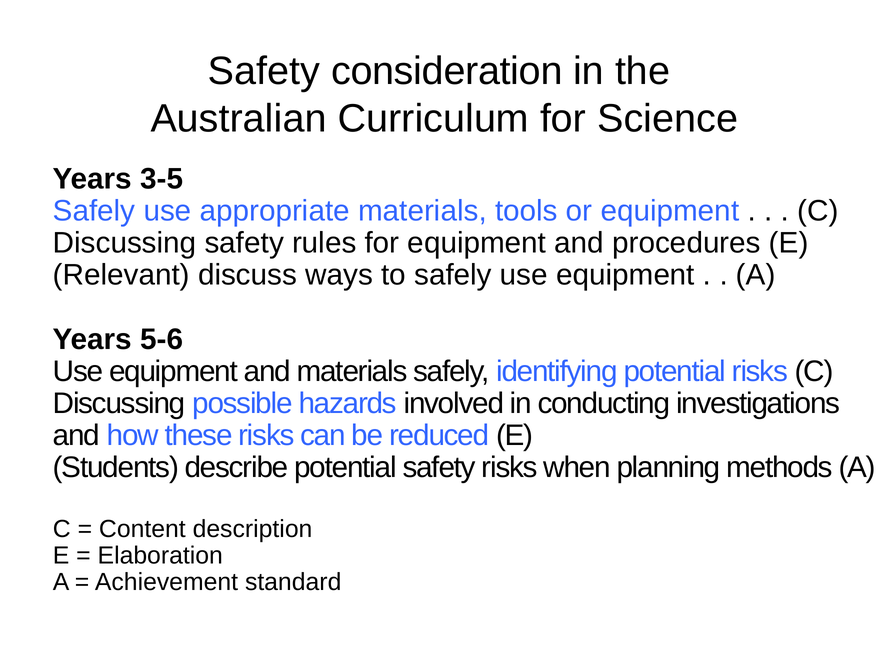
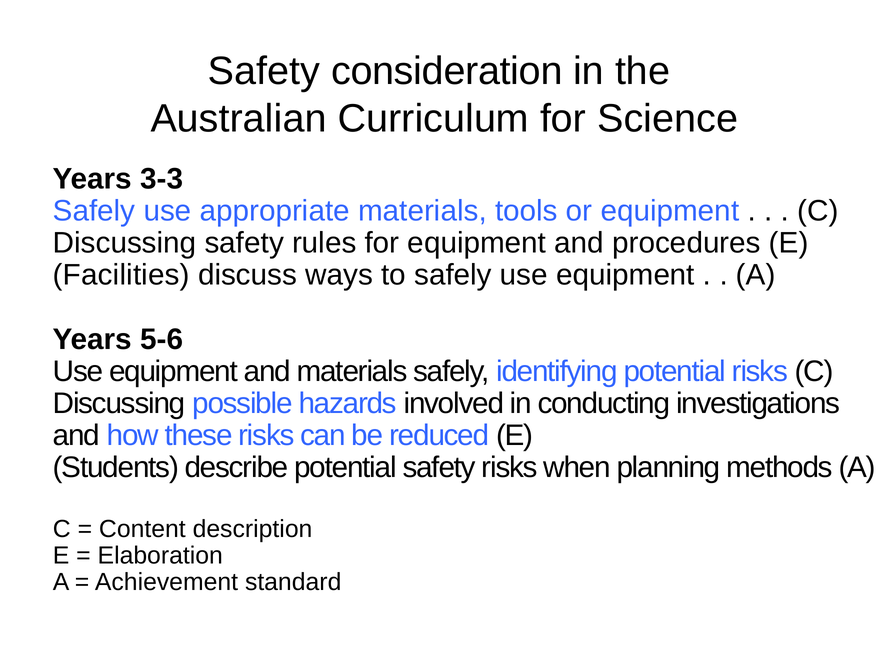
3-5: 3-5 -> 3-3 (162, 179)
Relevant: Relevant -> Facilities (121, 275)
